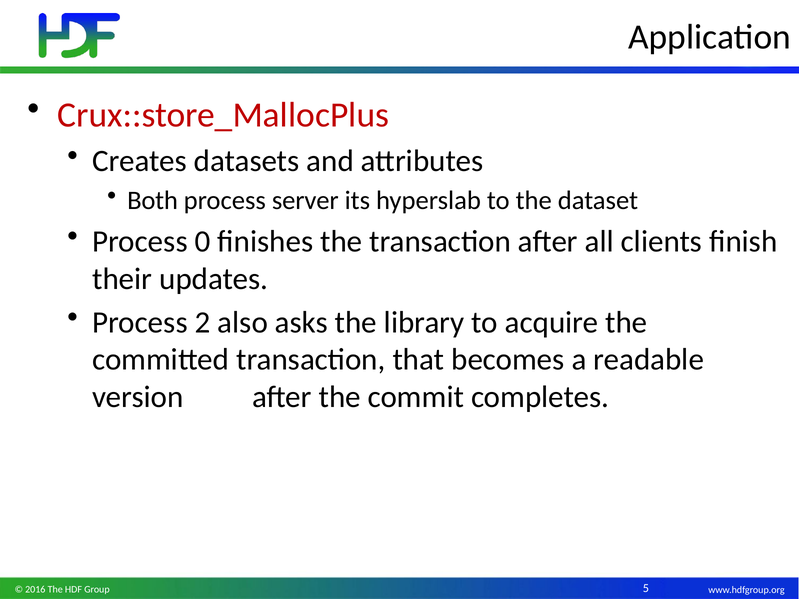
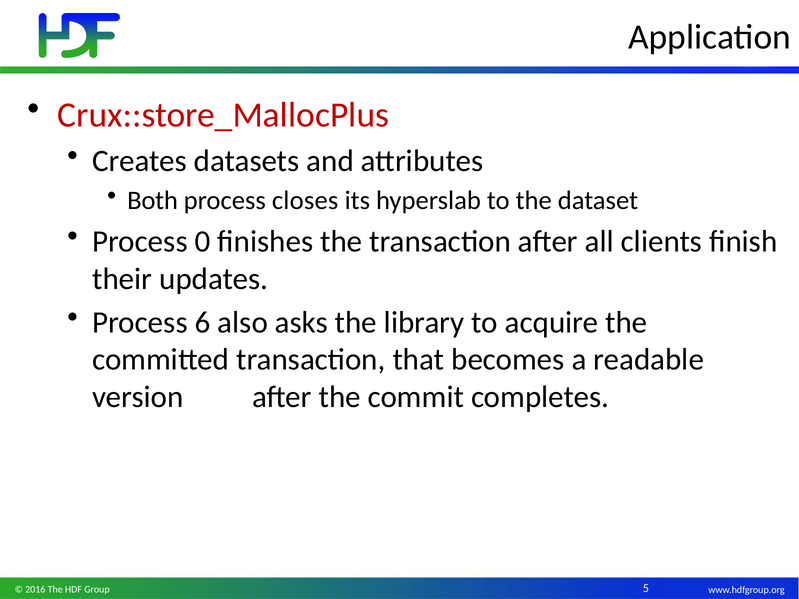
server: server -> closes (305, 201)
2: 2 -> 6 (203, 323)
